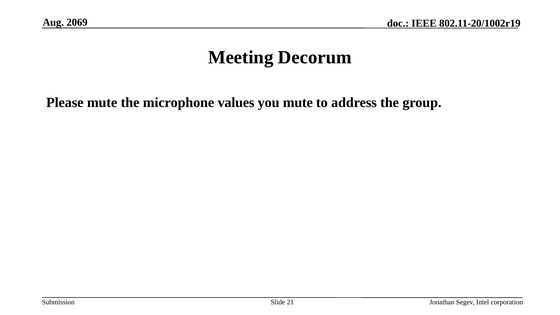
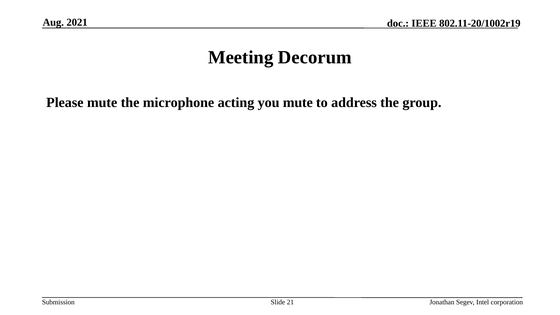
2069: 2069 -> 2021 (77, 22)
values: values -> acting (236, 102)
